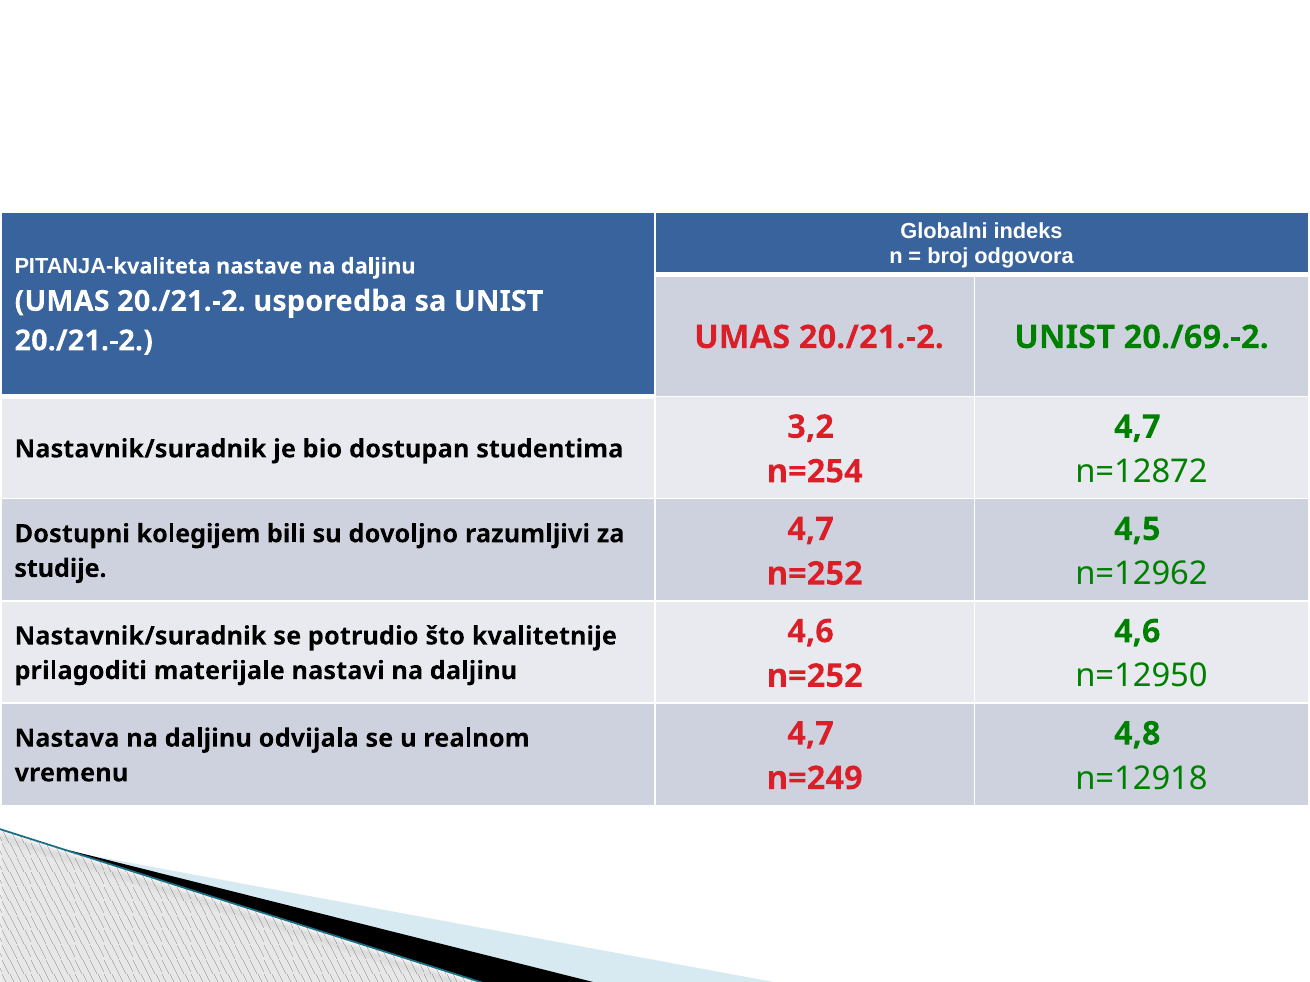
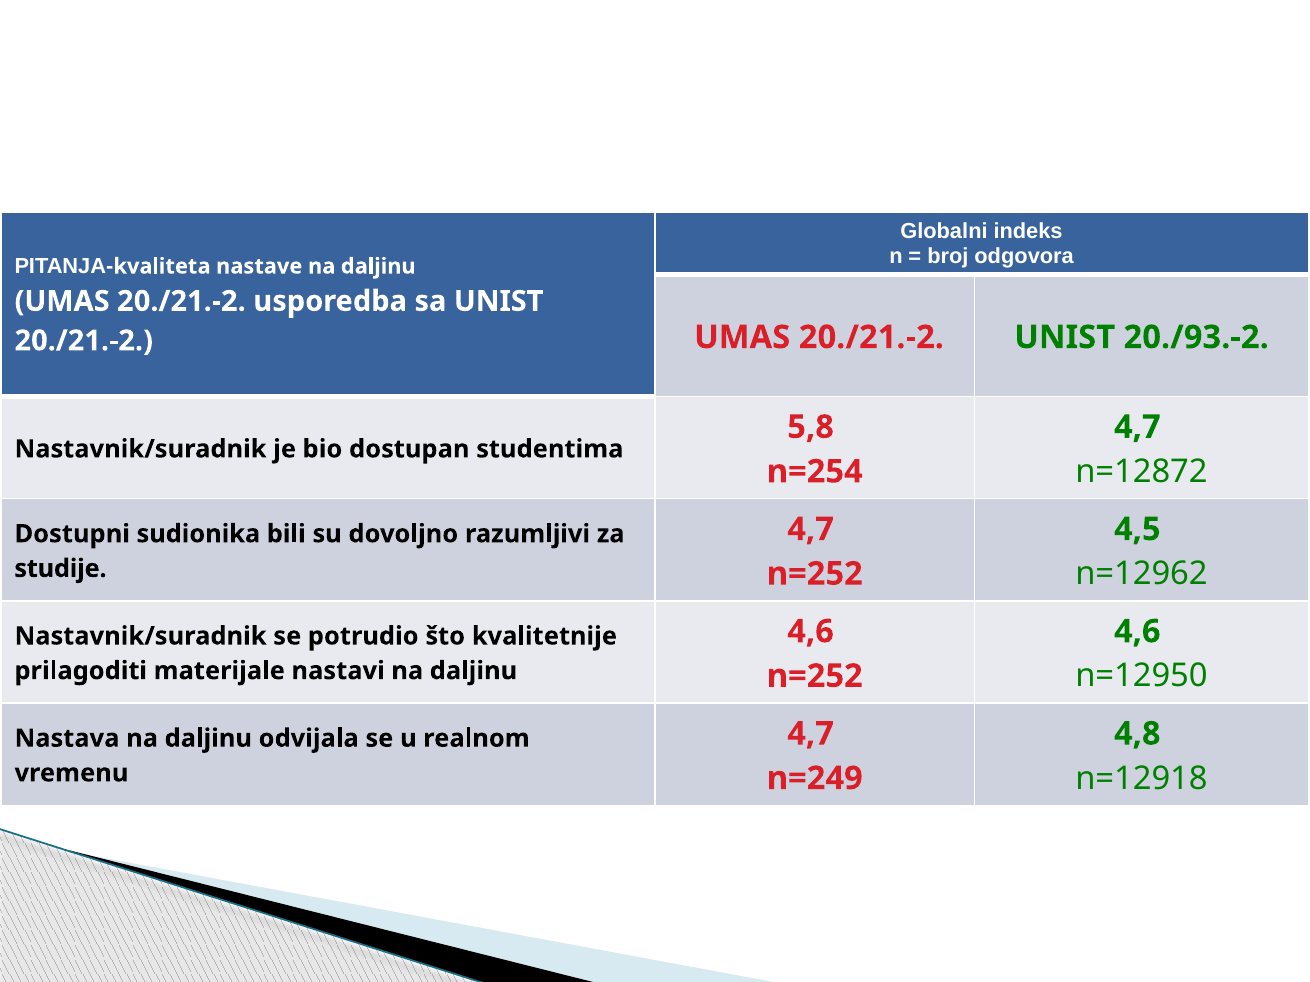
20./69.-2: 20./69.-2 -> 20./93.-2 (1196, 337)
3,2: 3,2 -> 5,8 (811, 427)
kolegijem: kolegijem -> sudionika (198, 534)
